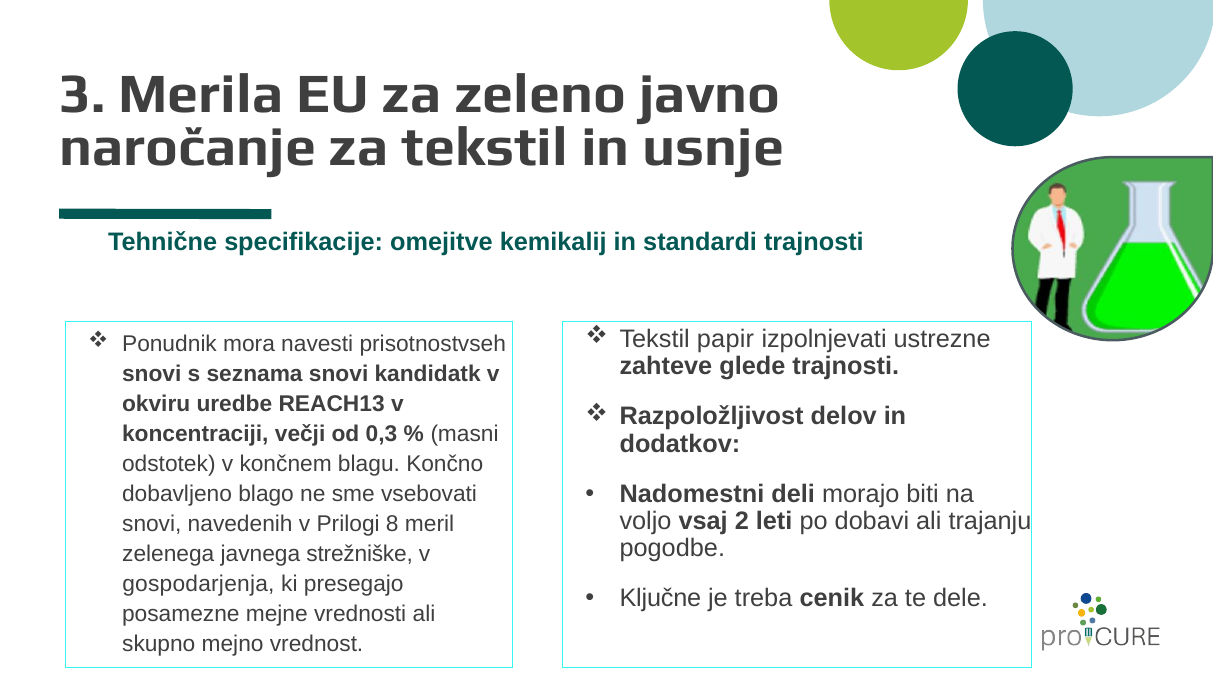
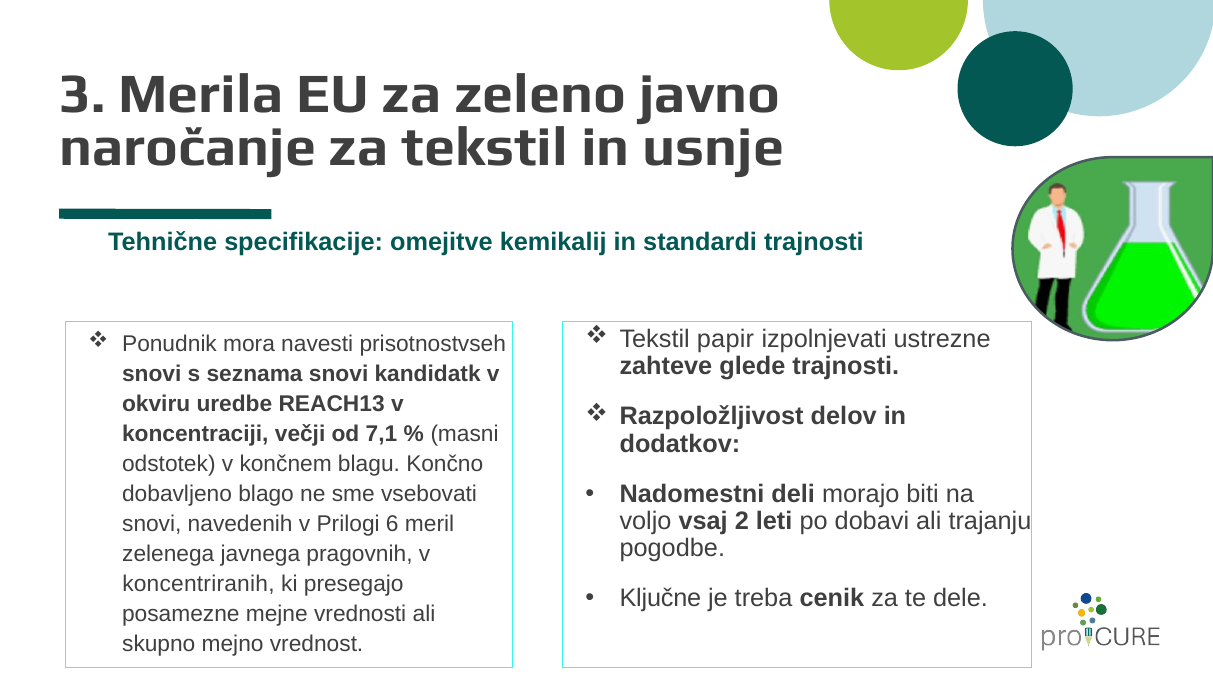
0,3: 0,3 -> 7,1 (381, 434)
8: 8 -> 6 (392, 524)
strežniške: strežniške -> pragovnih (360, 554)
gospodarjenja: gospodarjenja -> koncentriranih (198, 584)
